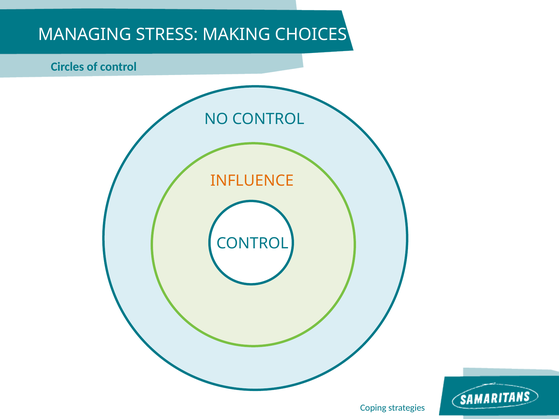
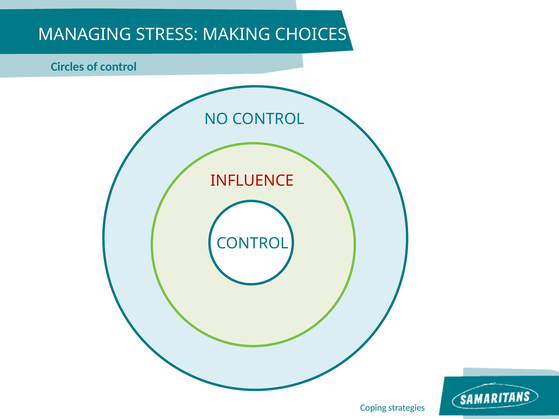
INFLUENCE colour: orange -> red (252, 181)
